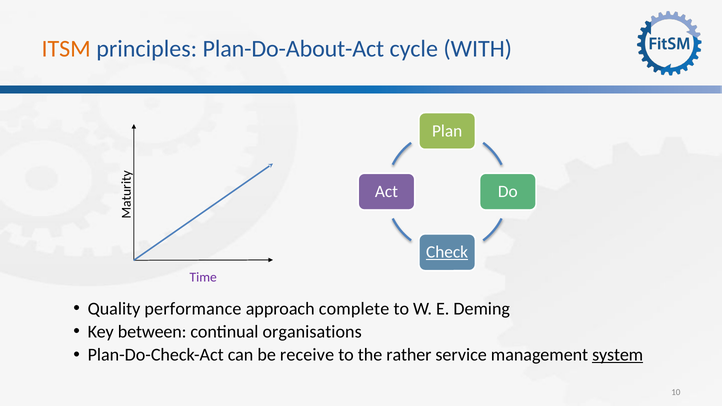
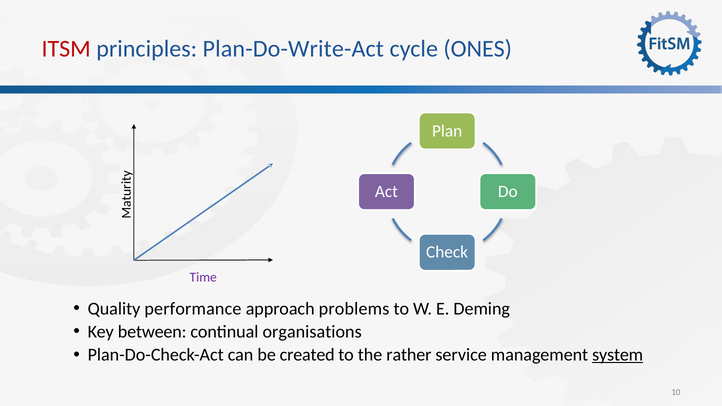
ITSM colour: orange -> red (66, 49)
Plan-Do-About-Act: Plan-Do-About-Act -> Plan-Do-Write-Act (293, 49)
WITH: WITH -> ONES (478, 49)
Check underline: present -> none (447, 252)
complete: complete -> problems (354, 309)
receive: receive -> created (307, 355)
